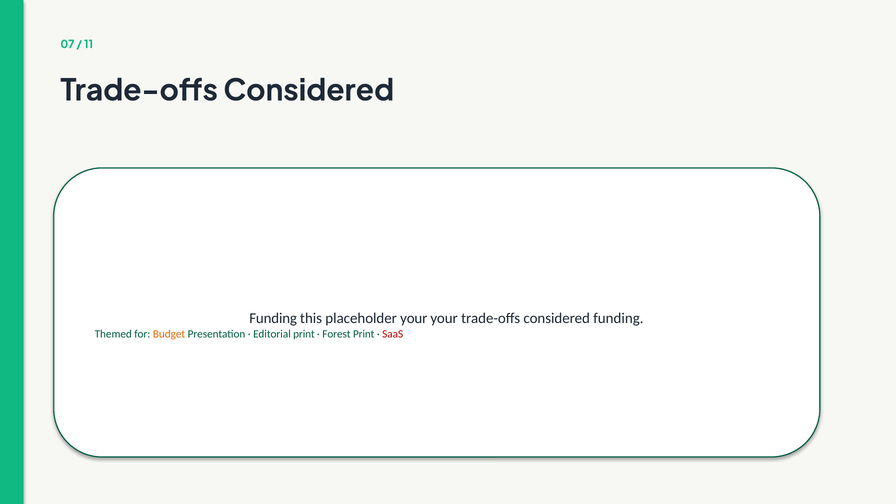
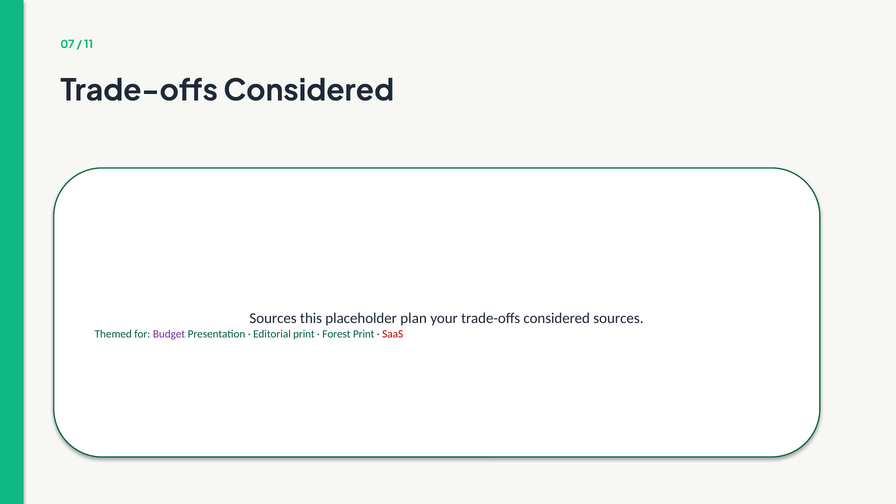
Funding: Funding -> Sources (273, 319)
placeholder your: your -> plan (414, 319)
your trade-offs considered funding: funding -> sources (618, 319)
Budget colour: orange -> purple (169, 334)
